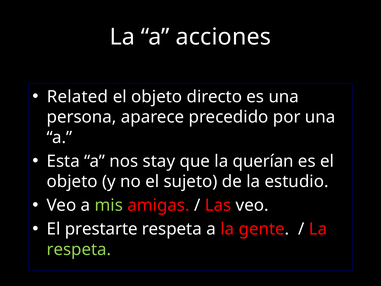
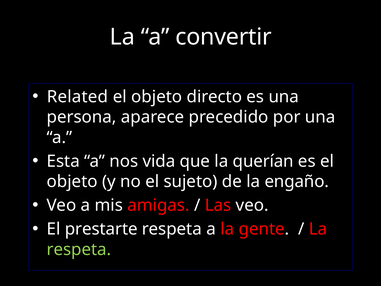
acciones: acciones -> convertir (224, 37)
stay: stay -> vida (159, 161)
estudio: estudio -> engaño (297, 181)
mis colour: light green -> white (109, 205)
